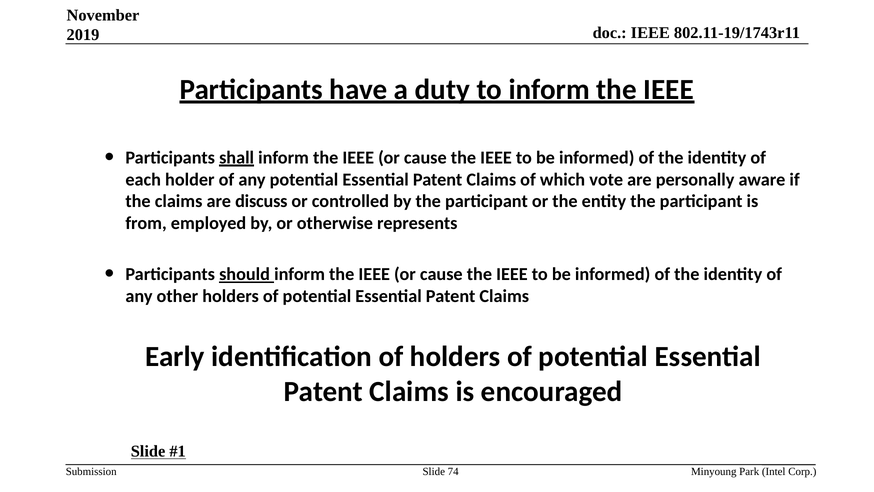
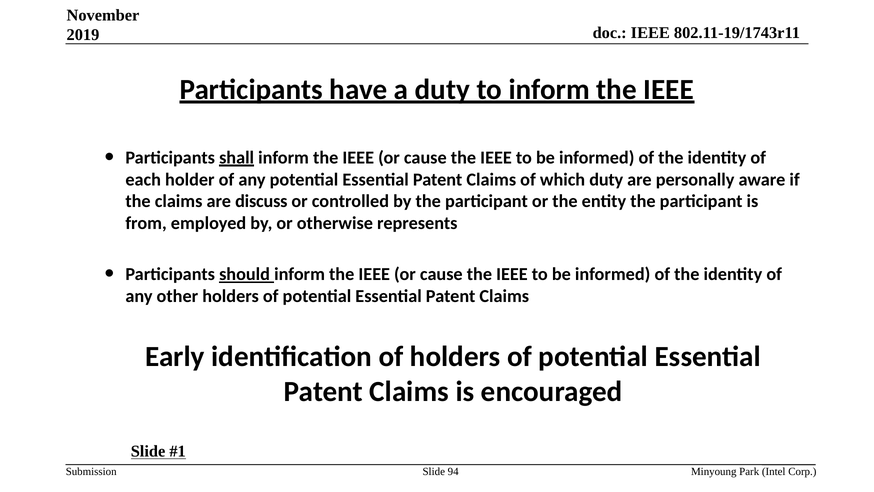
which vote: vote -> duty (606, 179)
74: 74 -> 94 (453, 472)
